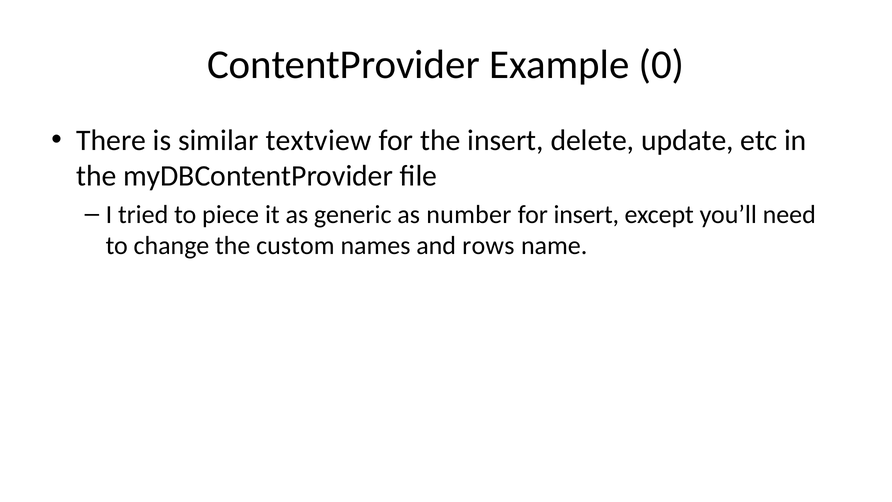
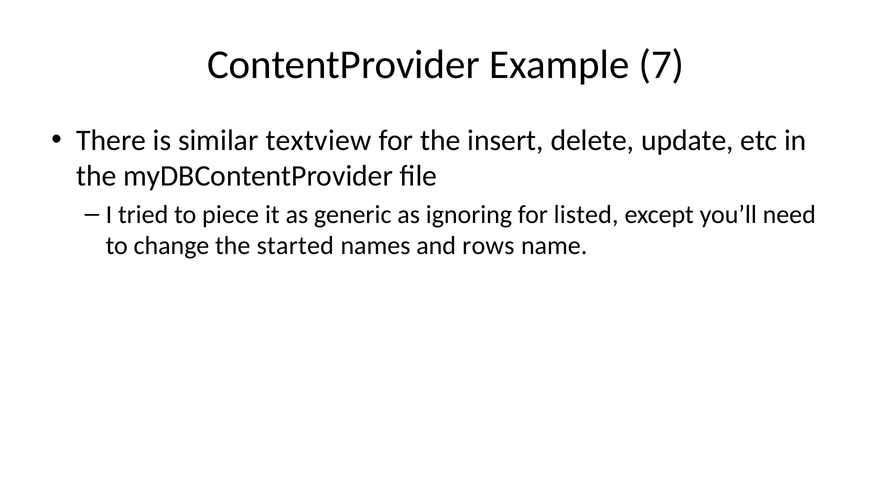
0: 0 -> 7 (661, 65)
number: number -> ignoring (469, 214)
for insert: insert -> listed (586, 214)
custom: custom -> started (295, 246)
